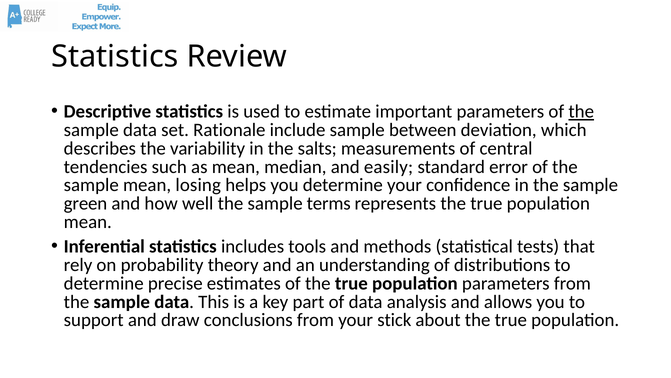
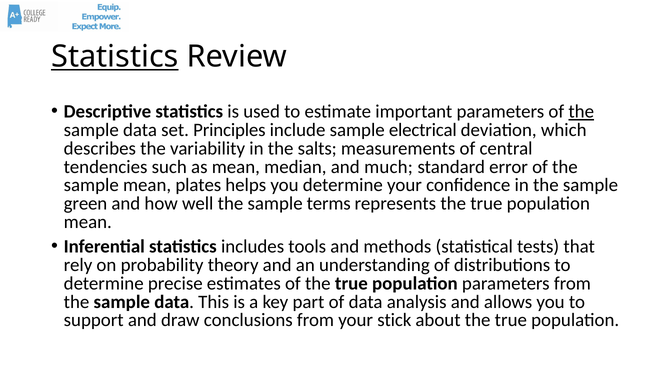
Statistics underline: none -> present (115, 56)
Rationale: Rationale -> Principles (229, 130)
between: between -> electrical (423, 130)
easily: easily -> much (388, 167)
losing: losing -> plates (198, 185)
